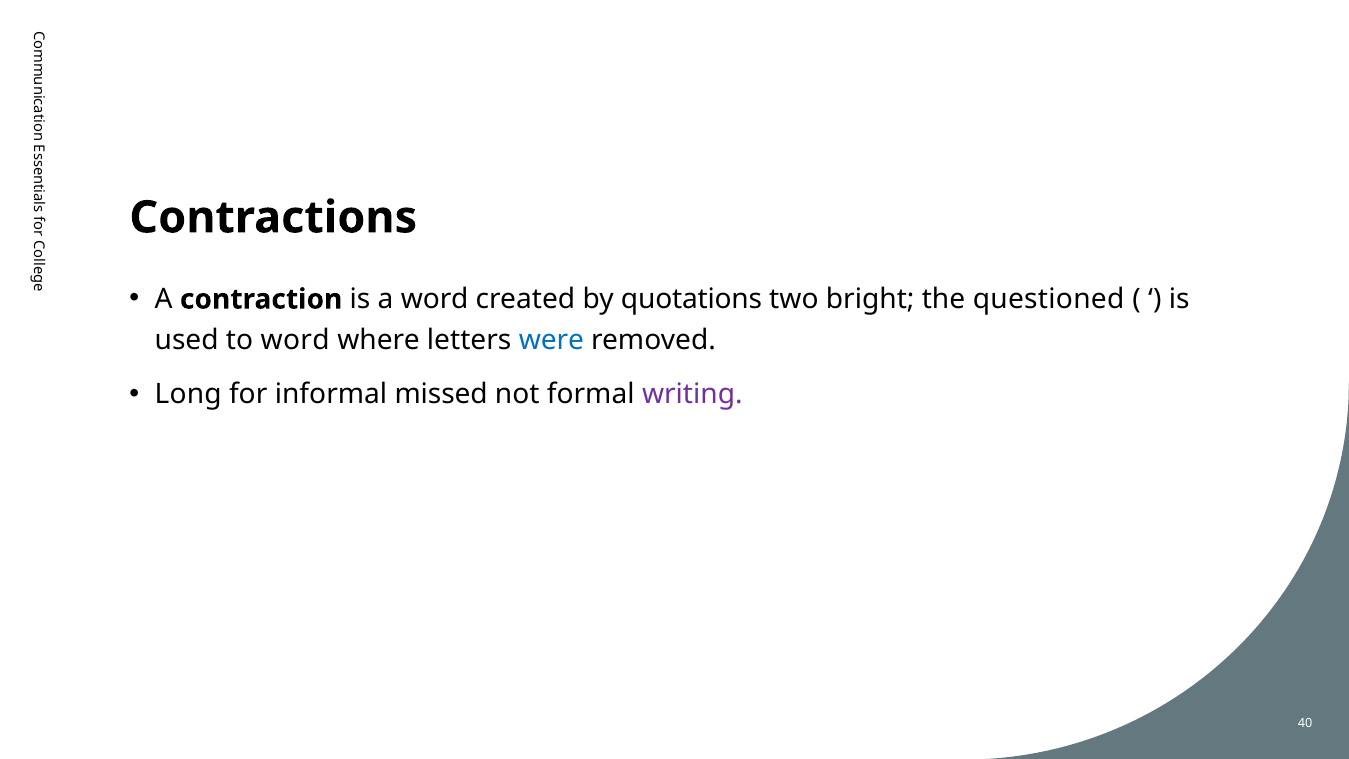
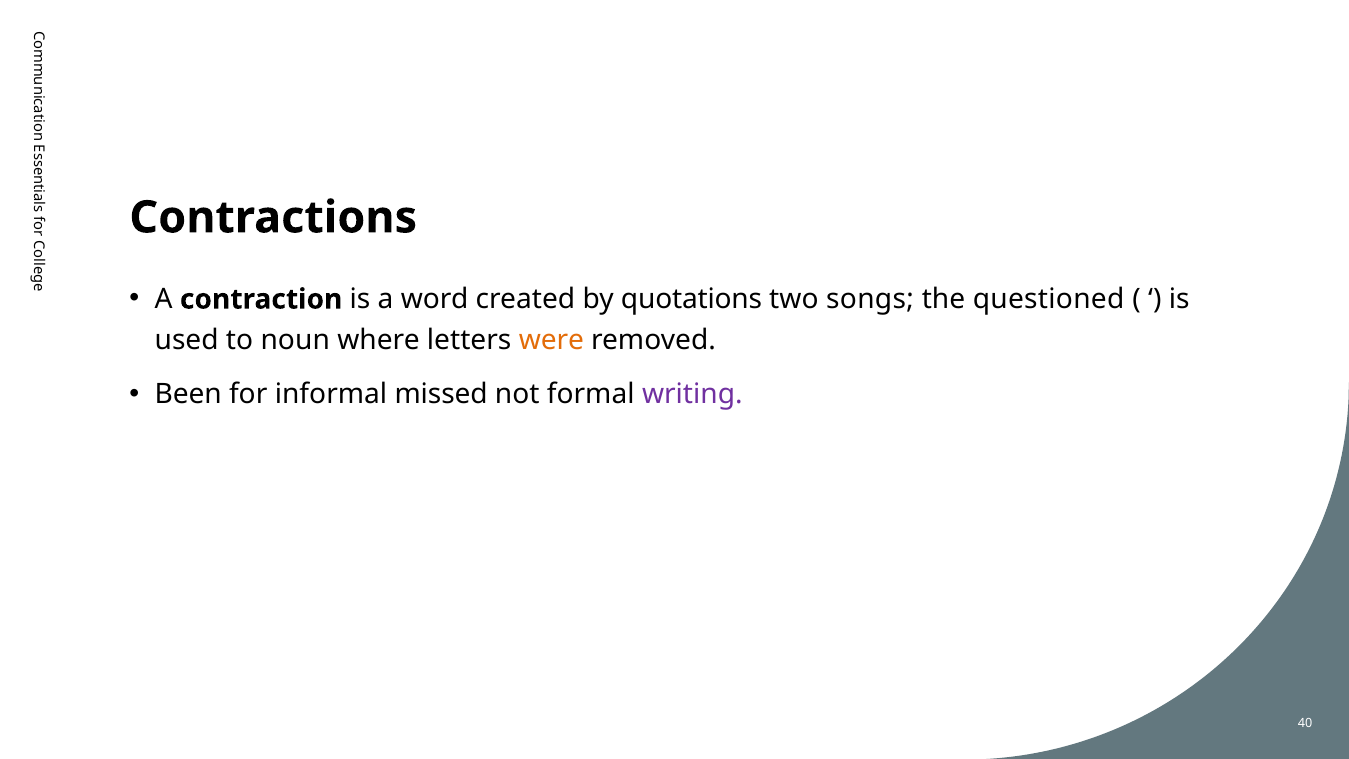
bright: bright -> songs (870, 299)
to word: word -> noun (295, 340)
were colour: blue -> orange (551, 340)
Long: Long -> Been (188, 394)
